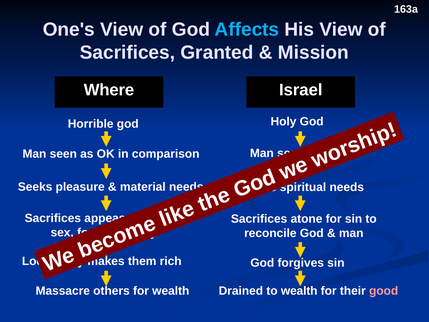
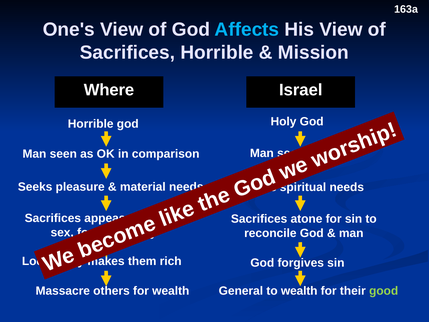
Sacrifices Granted: Granted -> Horrible (217, 52)
Drained: Drained -> General (241, 291)
good colour: pink -> light green (384, 291)
